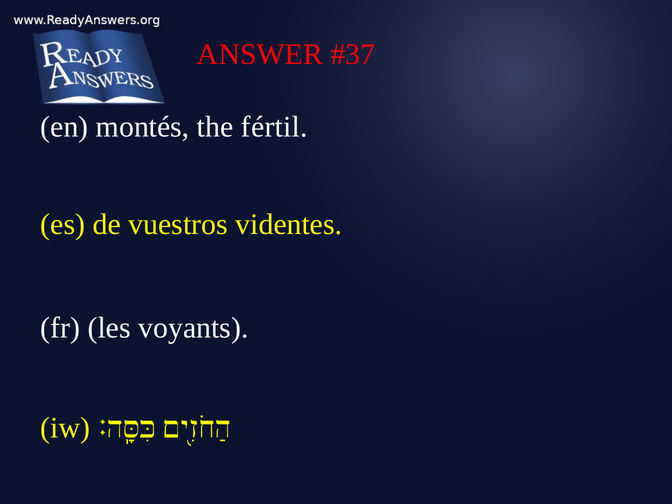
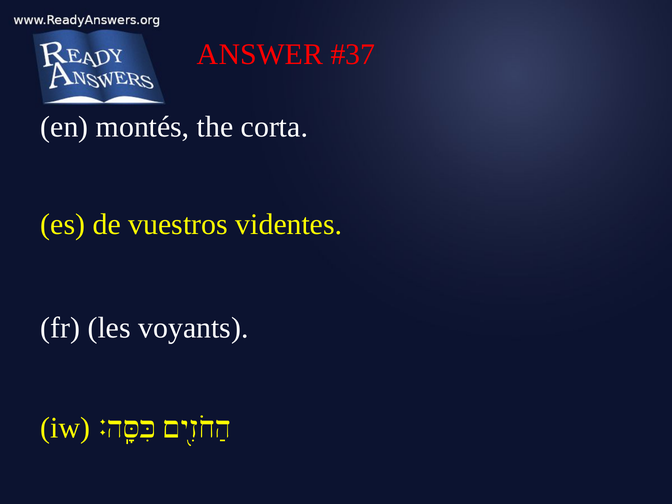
fértil: fértil -> corta (274, 127)
